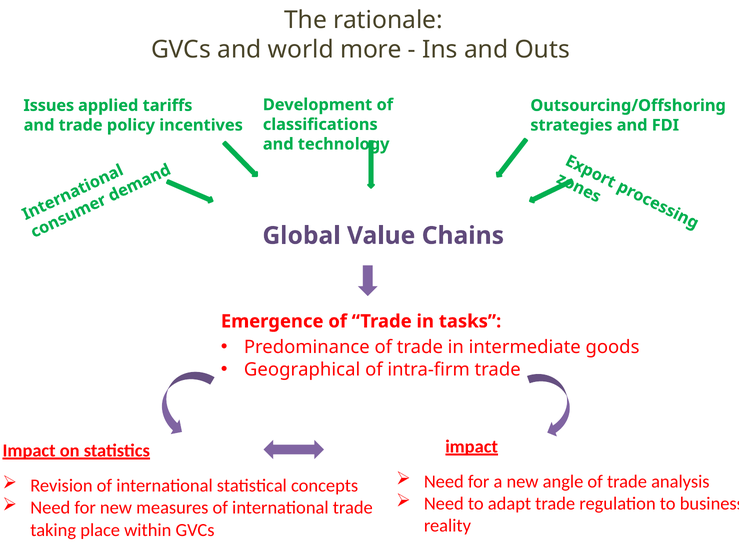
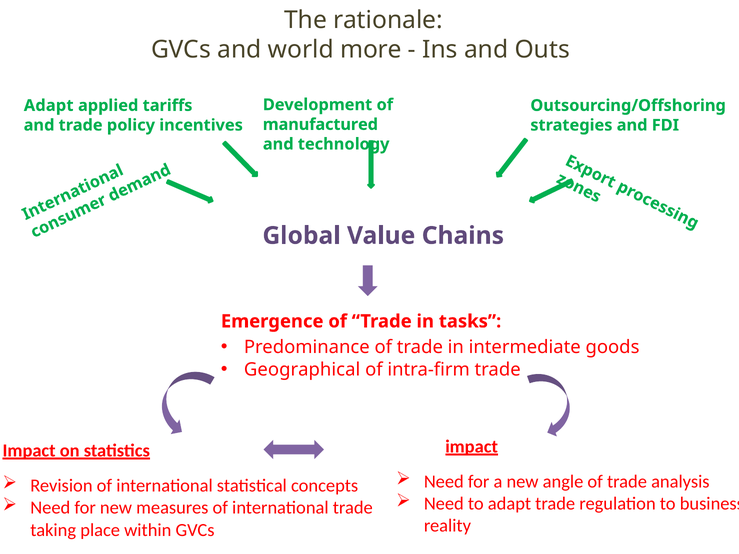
Issues: Issues -> Adapt (49, 106)
classifications: classifications -> manufactured (320, 125)
